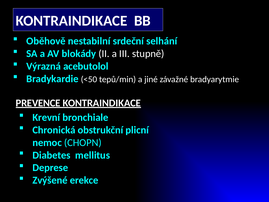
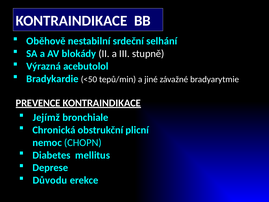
Krevní: Krevní -> Jejímž (46, 117)
Zvýšené: Zvýšené -> Důvodu (50, 180)
